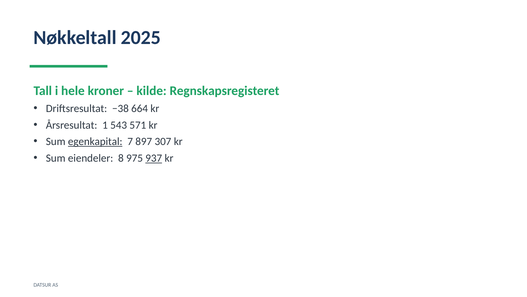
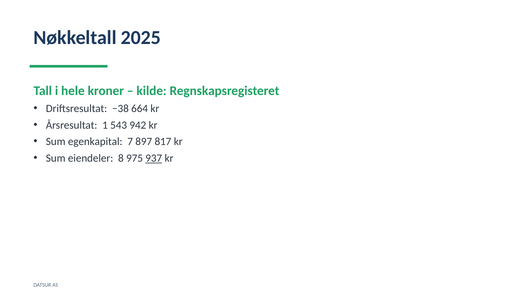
571: 571 -> 942 (138, 125)
egenkapital underline: present -> none (95, 141)
307: 307 -> 817 (163, 141)
